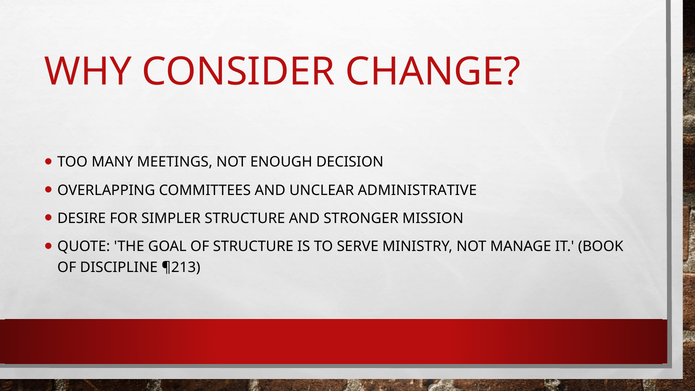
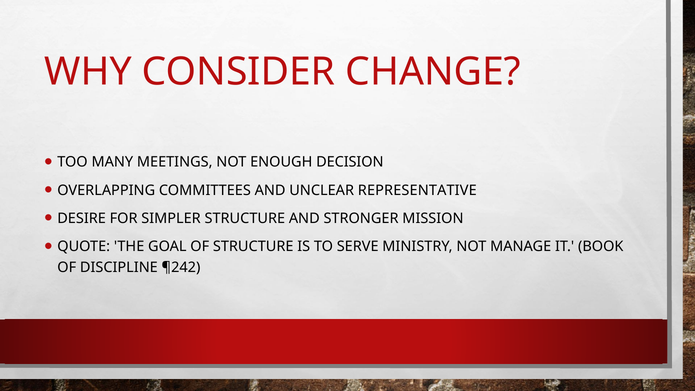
ADMINISTRATIVE: ADMINISTRATIVE -> REPRESENTATIVE (417, 190)
¶213: ¶213 -> ¶242 (181, 267)
